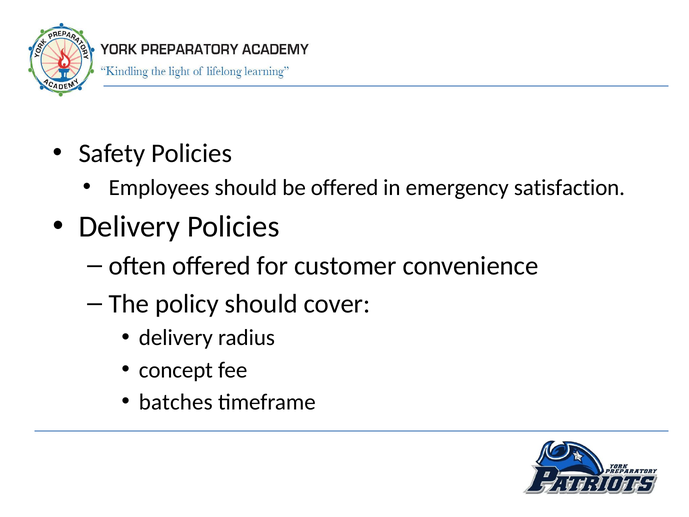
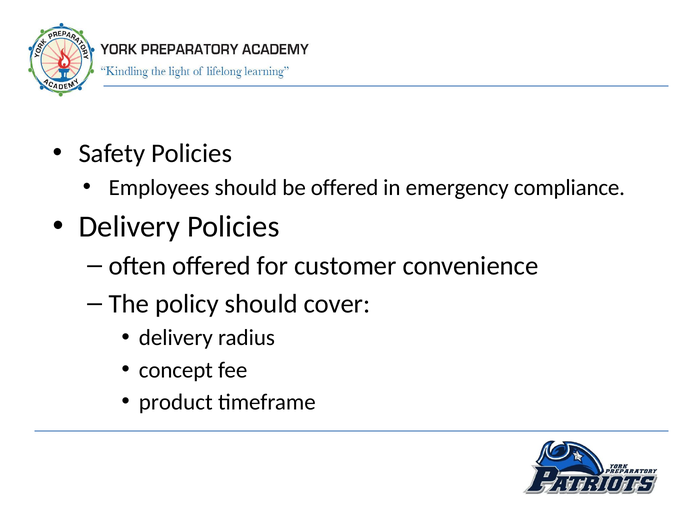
satisfaction: satisfaction -> compliance (569, 188)
batches: batches -> product (176, 402)
